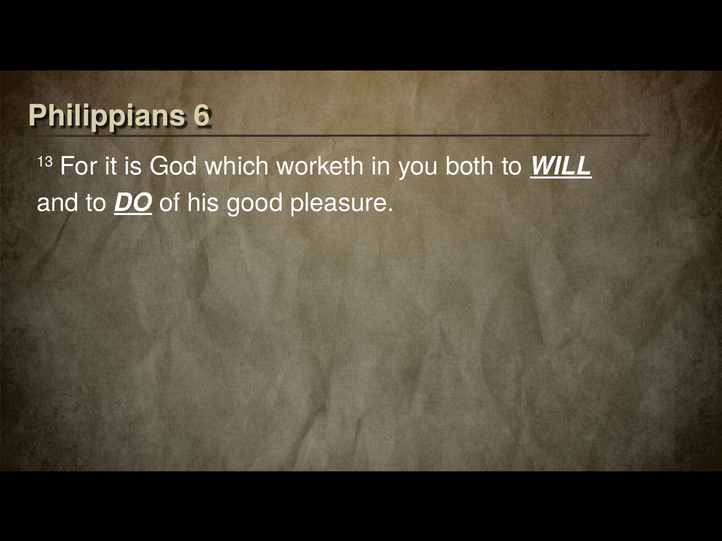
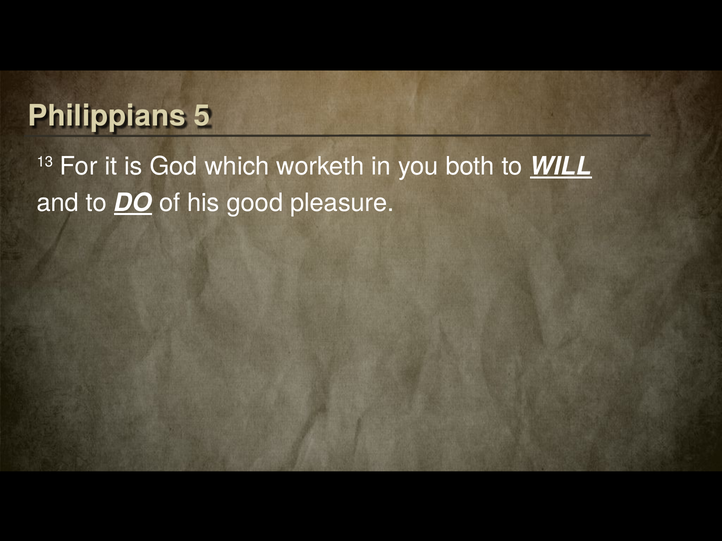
6: 6 -> 5 (202, 116)
